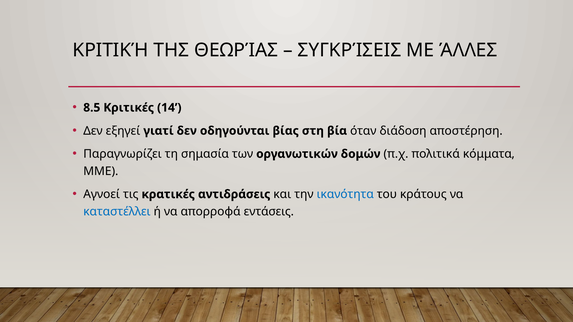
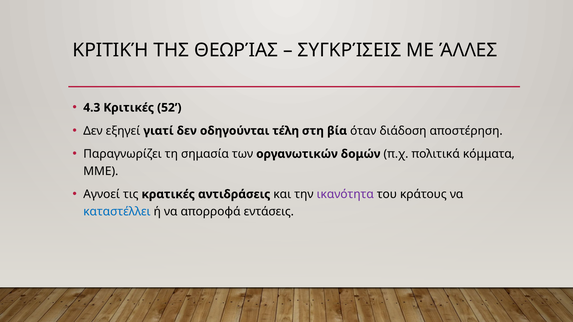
8.5: 8.5 -> 4.3 (92, 108)
14: 14 -> 52 (169, 108)
βίας: βίας -> τέλη (286, 131)
ικανότητα colour: blue -> purple (345, 194)
